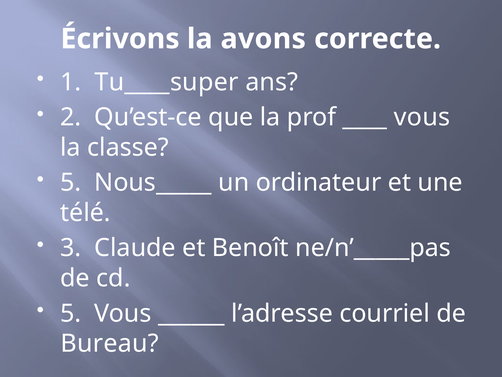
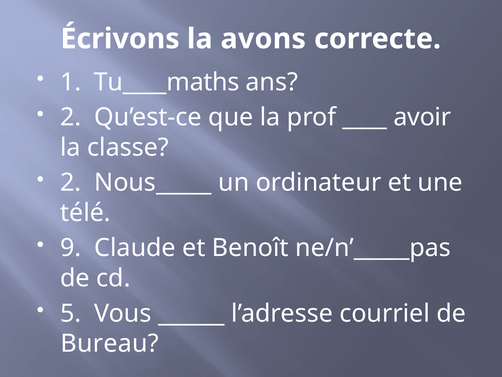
Tu____super: Tu____super -> Tu____maths (167, 82)
vous: vous -> avoir (422, 117)
5: 5 -> 2 (71, 182)
3: 3 -> 9 (71, 248)
